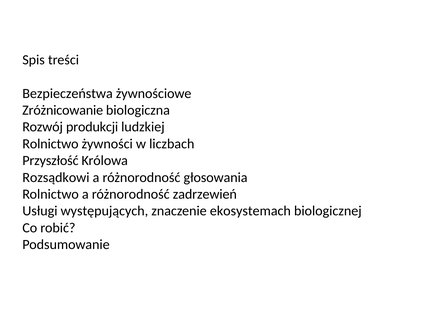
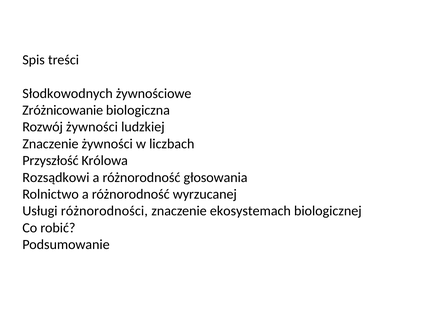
Bezpieczeństwa: Bezpieczeństwa -> Słodkowodnych (68, 94)
Rozwój produkcji: produkcji -> żywności (92, 127)
Rolnictwo: Rolnictwo -> Znaczenie (50, 144)
zadrzewień: zadrzewień -> wyrzucanej (205, 195)
występujących: występujących -> różnorodności (104, 211)
